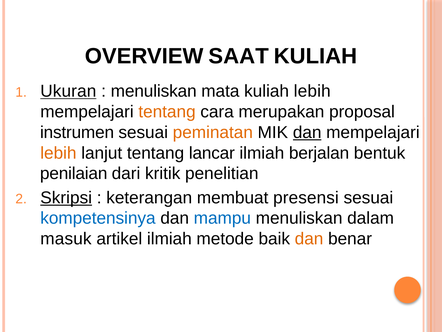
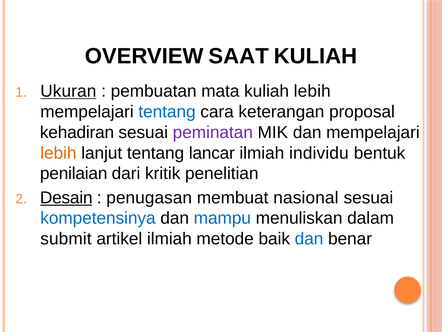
menuliskan: menuliskan -> pembuatan (154, 91)
tentang colour: orange -> blue (167, 112)
merupakan: merupakan -> keterangan (281, 112)
instrumen: instrumen -> kehadiran (77, 132)
peminatan colour: orange -> purple (213, 132)
dan underline: present -> none (307, 132)
berjalan: berjalan -> individu (319, 153)
Skripsi: Skripsi -> Desain (66, 197)
keterangan: keterangan -> penugasan (149, 197)
presensi: presensi -> nasional (306, 197)
masuk: masuk -> submit (66, 239)
dan colour: orange -> blue (309, 239)
